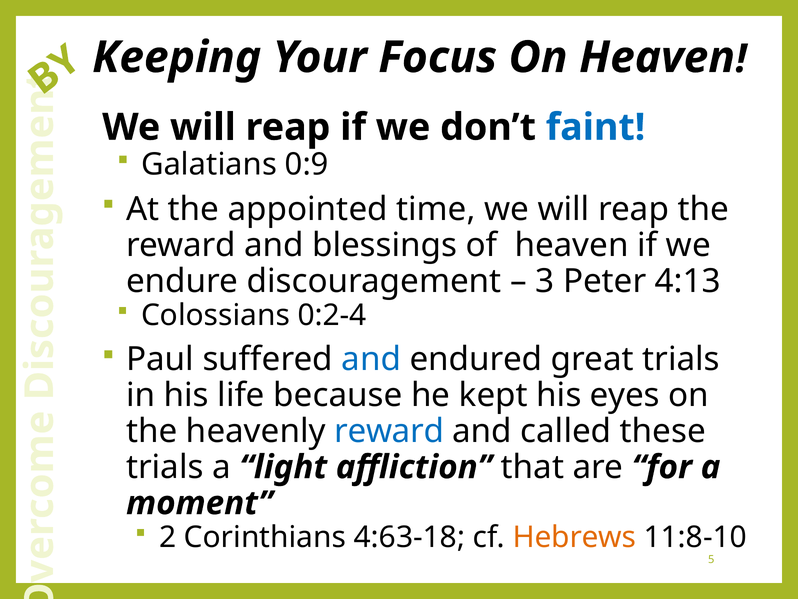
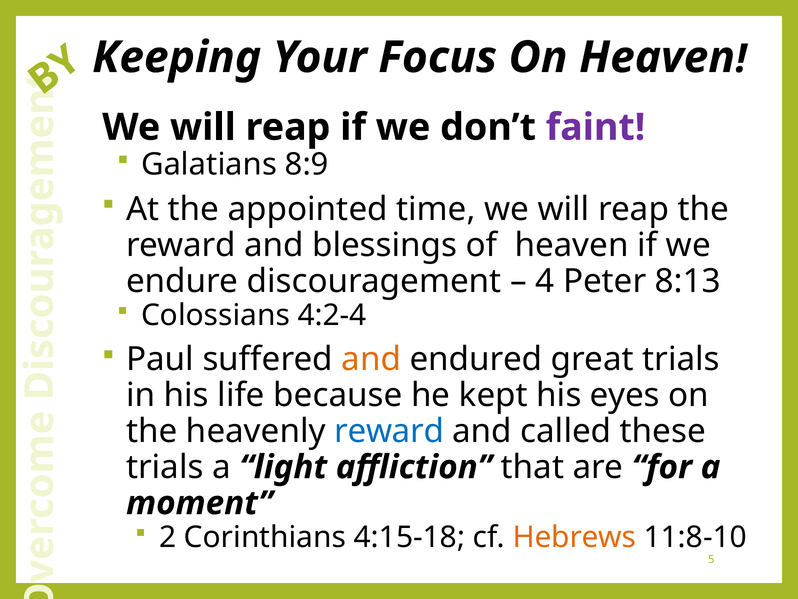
faint colour: blue -> purple (595, 127)
0:9: 0:9 -> 8:9 (307, 164)
3: 3 -> 4 (545, 281)
4:13: 4:13 -> 8:13 (688, 281)
0:2-4: 0:2-4 -> 4:2-4 (332, 315)
and colour: blue -> orange (371, 359)
4:63-18: 4:63-18 -> 4:15-18 (409, 537)
